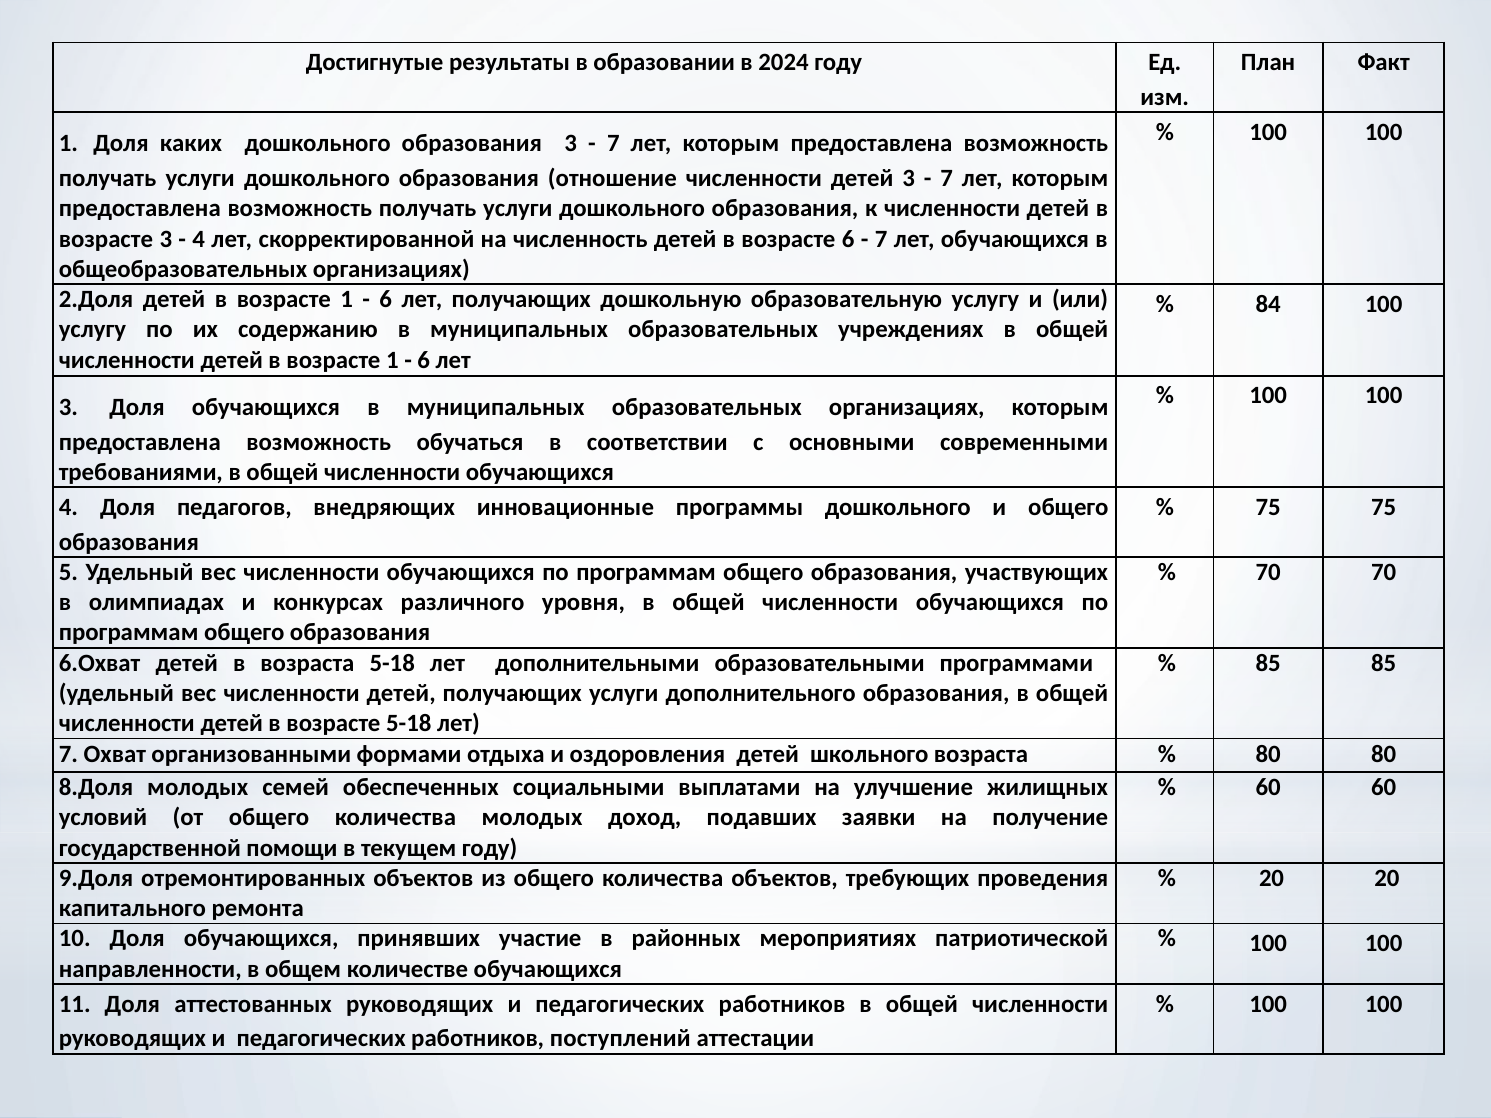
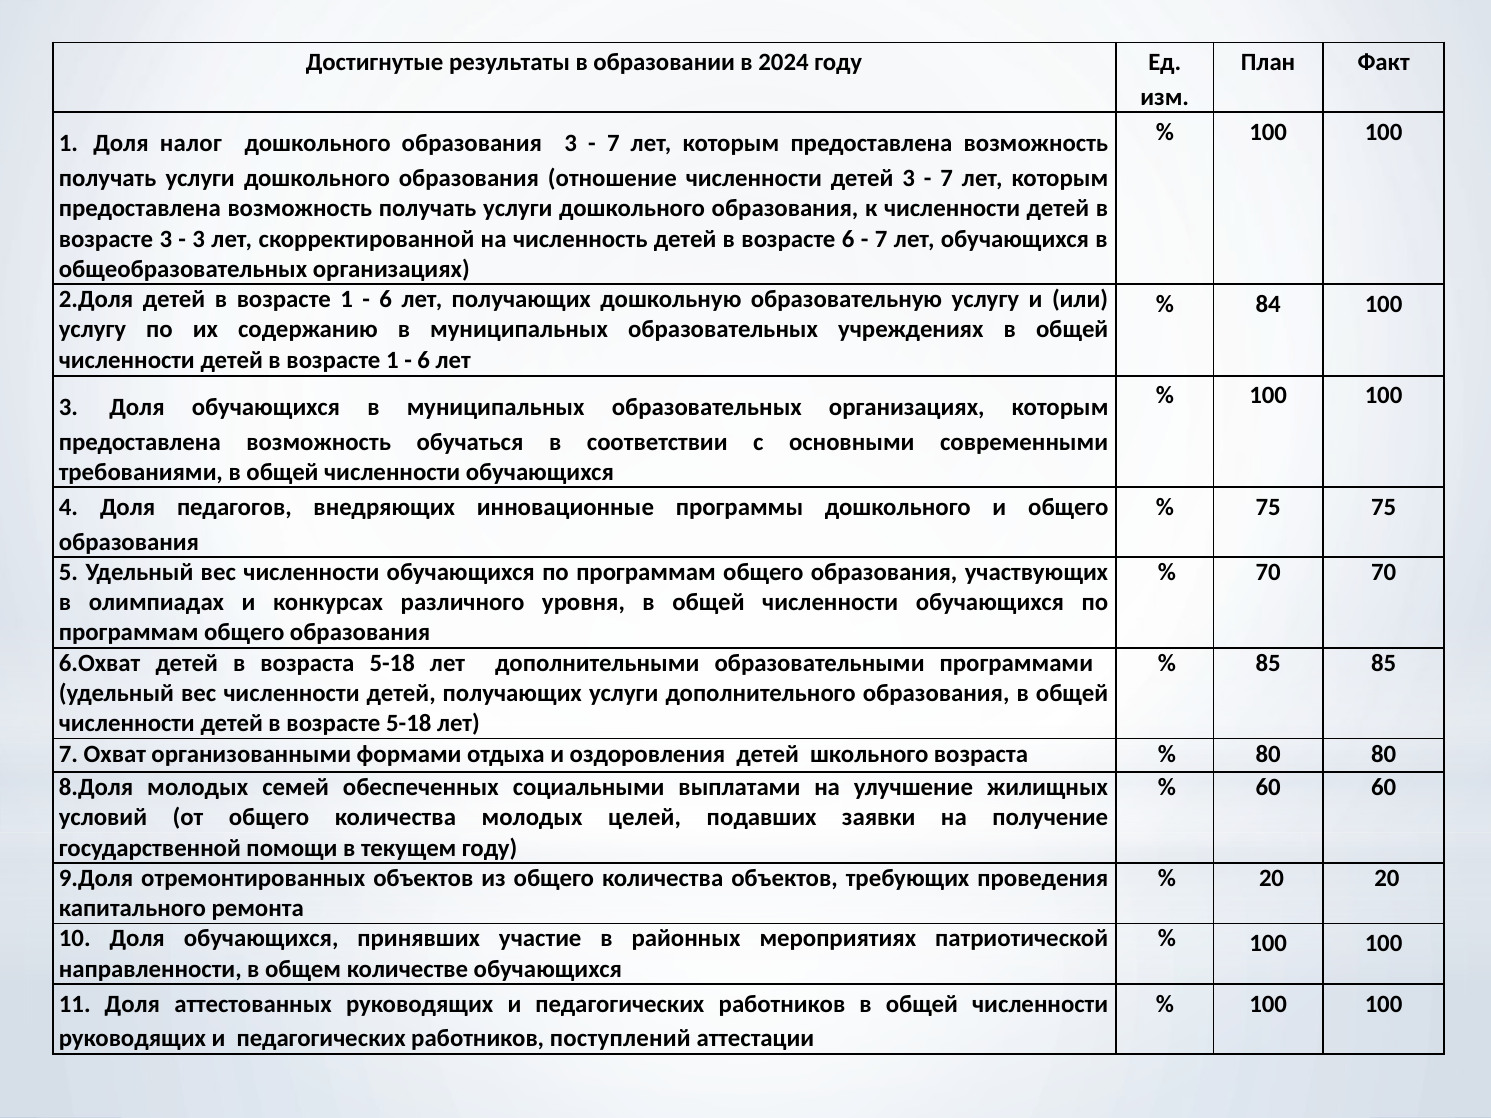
каких: каких -> налог (191, 144)
4: 4 -> 3 (199, 239)
доход: доход -> целей (645, 818)
